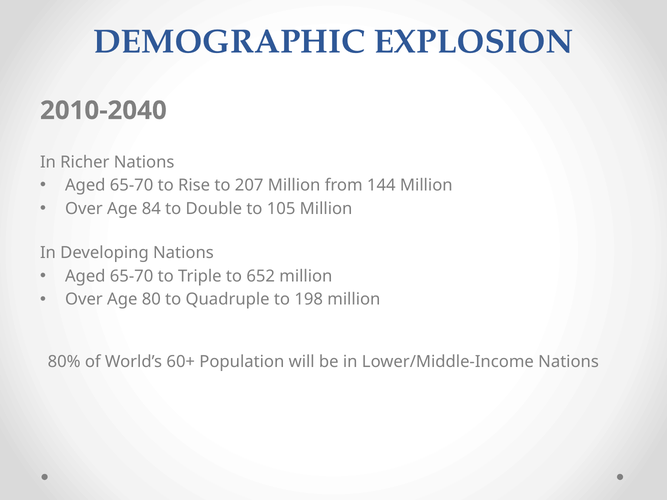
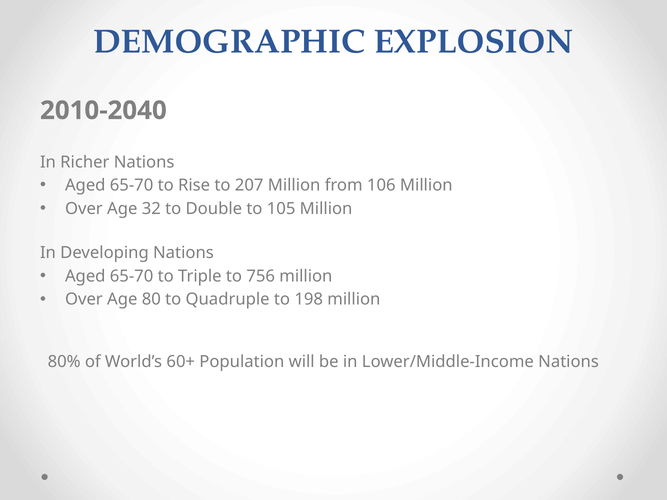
144: 144 -> 106 (381, 185)
84: 84 -> 32 (151, 209)
652: 652 -> 756 (261, 276)
